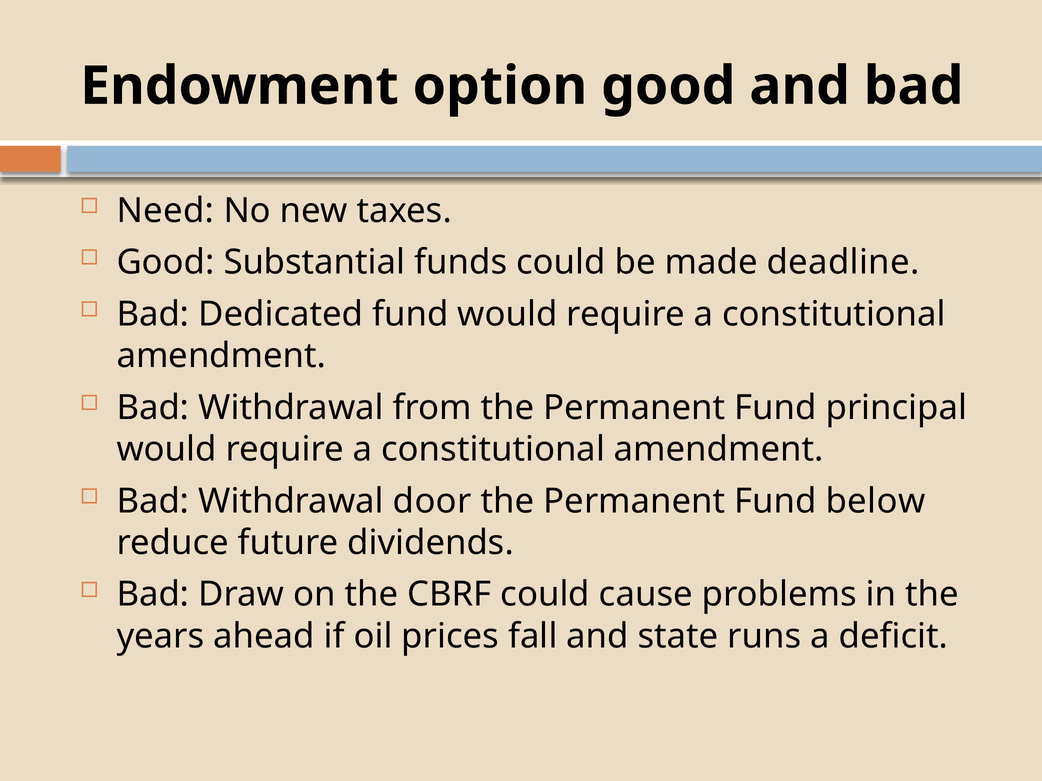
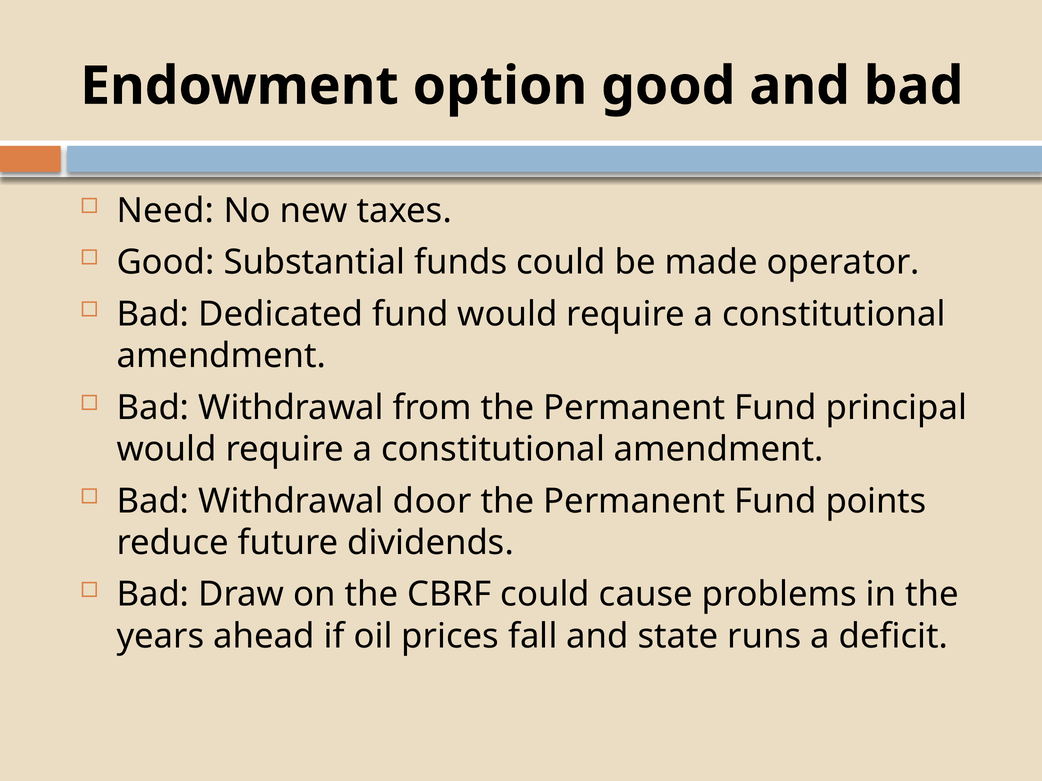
deadline: deadline -> operator (843, 263)
below: below -> points (876, 501)
